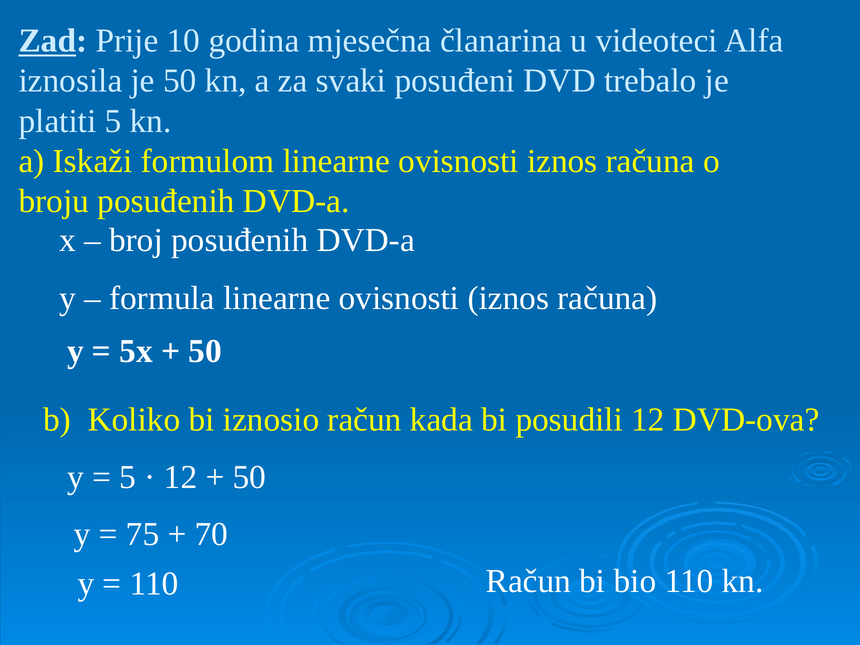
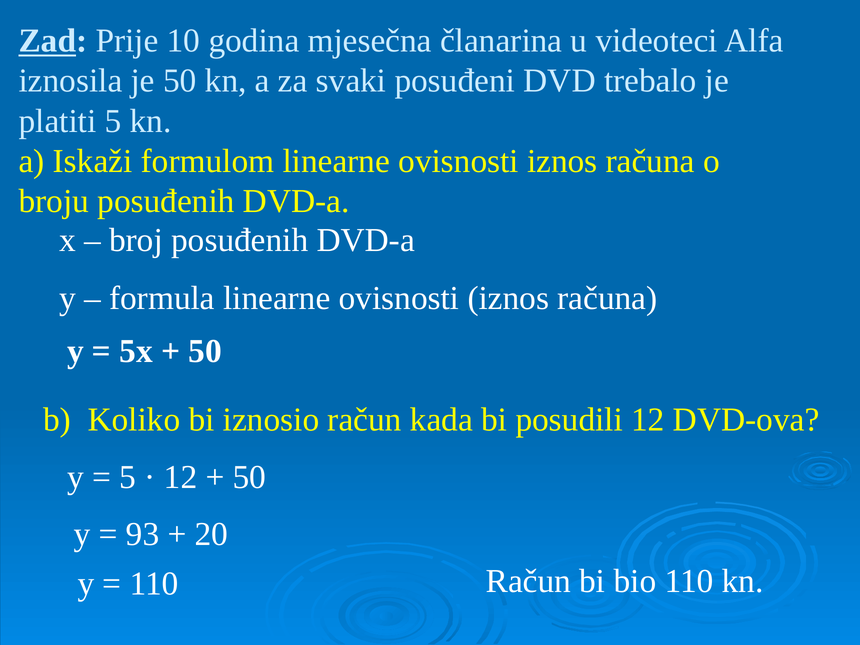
75: 75 -> 93 (143, 534)
70: 70 -> 20 (211, 534)
